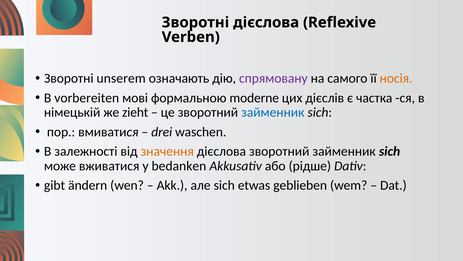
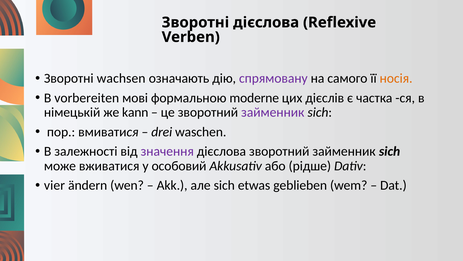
unserem: unserem -> wachsen (121, 78)
zieht: zieht -> kann (135, 112)
займенник colour: blue -> purple (273, 112)
значення colour: orange -> purple (167, 151)
bedanken: bedanken -> особовий (179, 166)
gibt: gibt -> vier (54, 185)
